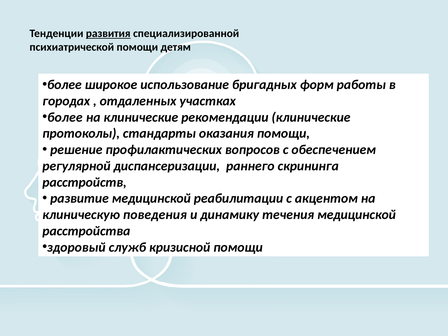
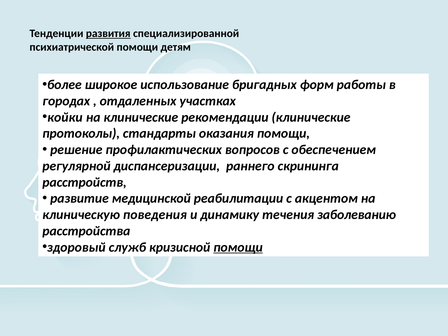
более: более -> койки (65, 117)
течения медицинской: медицинской -> заболеванию (357, 215)
помощи underline: none -> present (238, 247)
